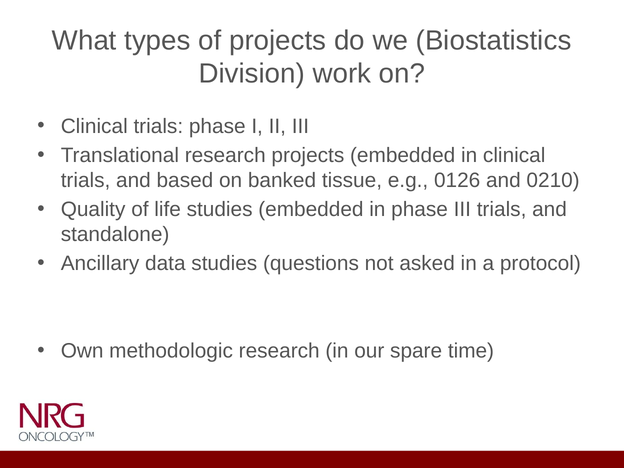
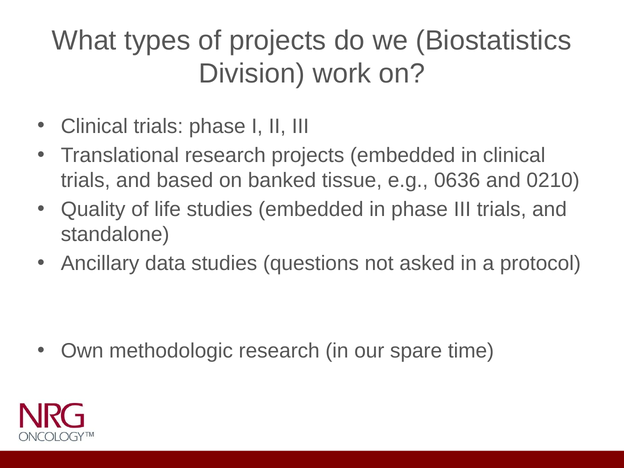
0126: 0126 -> 0636 (457, 180)
